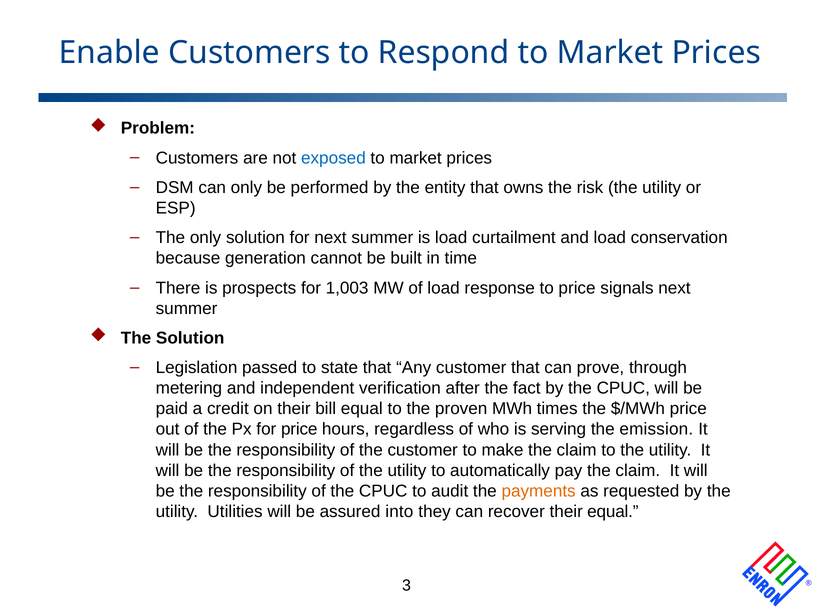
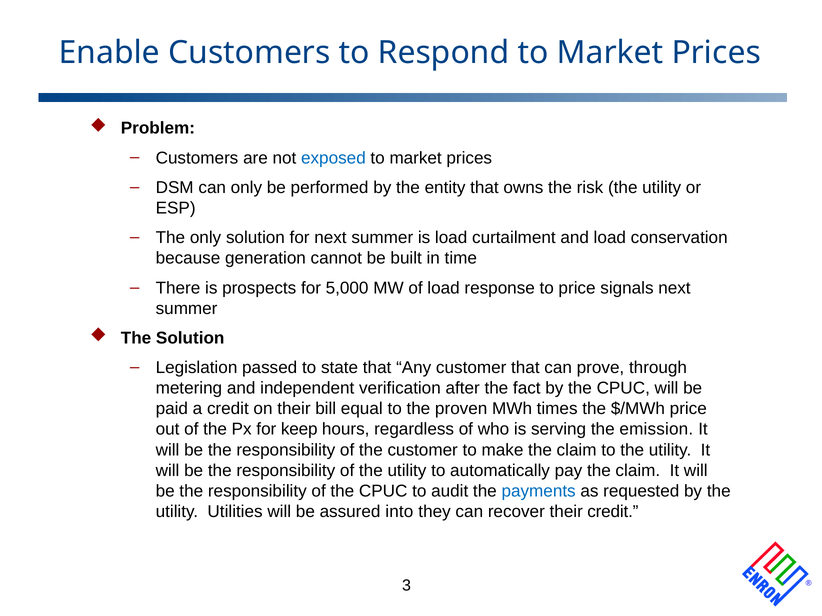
1,003: 1,003 -> 5,000 (347, 288)
for price: price -> keep (299, 430)
payments colour: orange -> blue (539, 491)
their equal: equal -> credit (613, 512)
